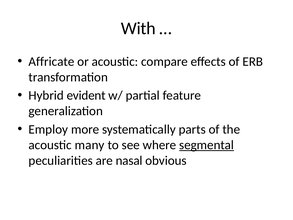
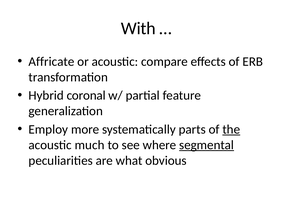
evident: evident -> coronal (86, 95)
the underline: none -> present (231, 129)
many: many -> much (90, 145)
nasal: nasal -> what (129, 160)
